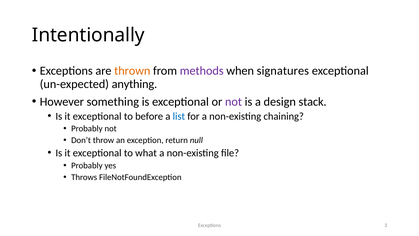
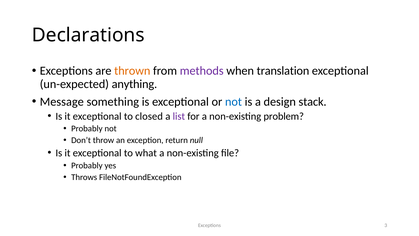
Intentionally: Intentionally -> Declarations (88, 35)
signatures: signatures -> translation (283, 71)
However: However -> Message (62, 102)
not colour: purple -> blue (234, 102)
before: before -> closed (149, 116)
list colour: blue -> purple (179, 116)
chaining: chaining -> problem (284, 116)
